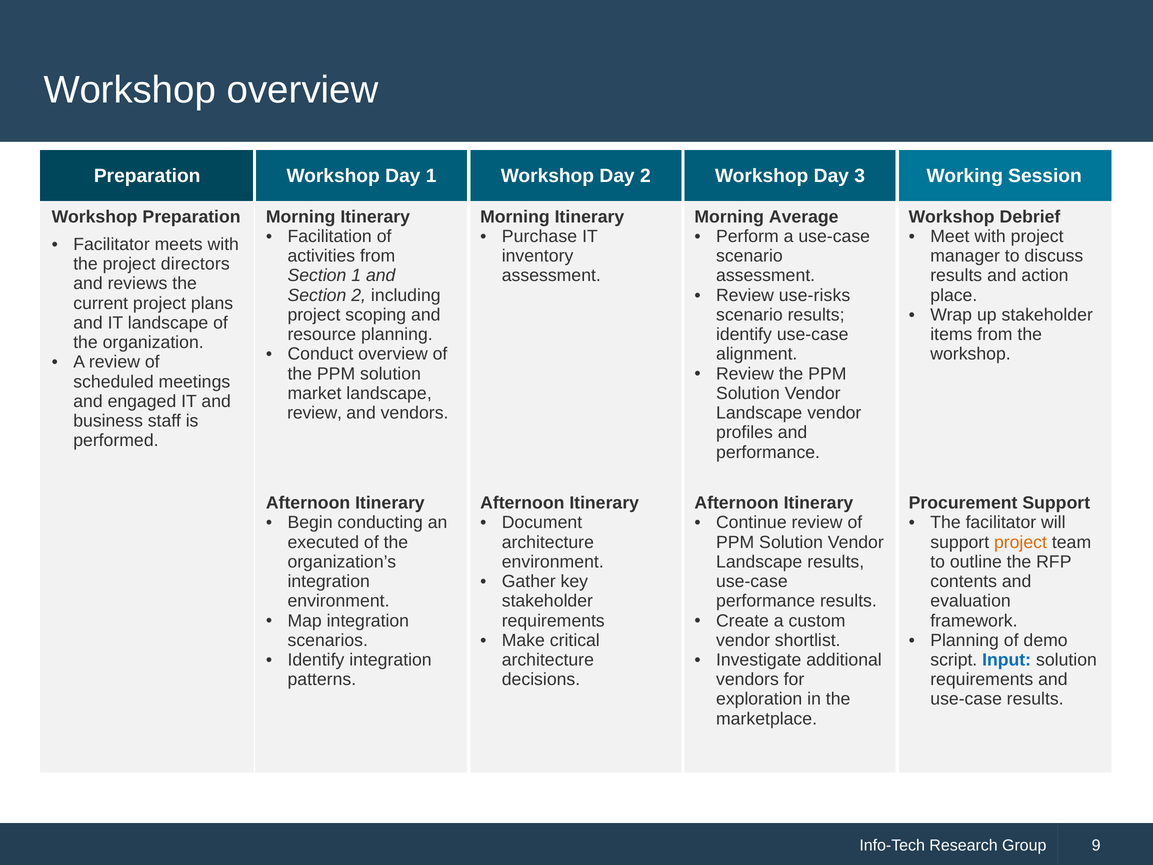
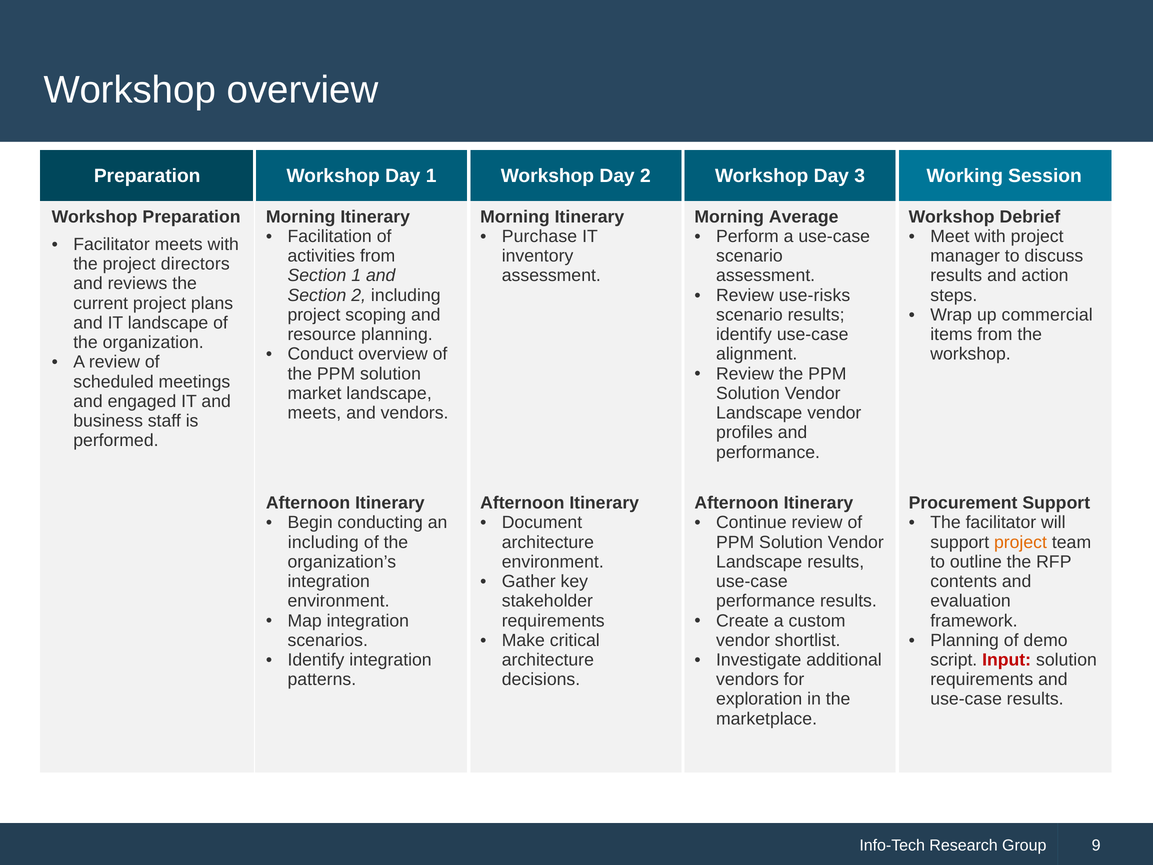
place: place -> steps (954, 295)
up stakeholder: stakeholder -> commercial (1047, 315)
review: review -> meets (314, 413)
executed: executed -> including (323, 542)
Input colour: blue -> red (1007, 660)
